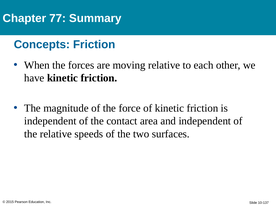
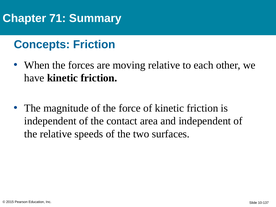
77: 77 -> 71 (58, 18)
